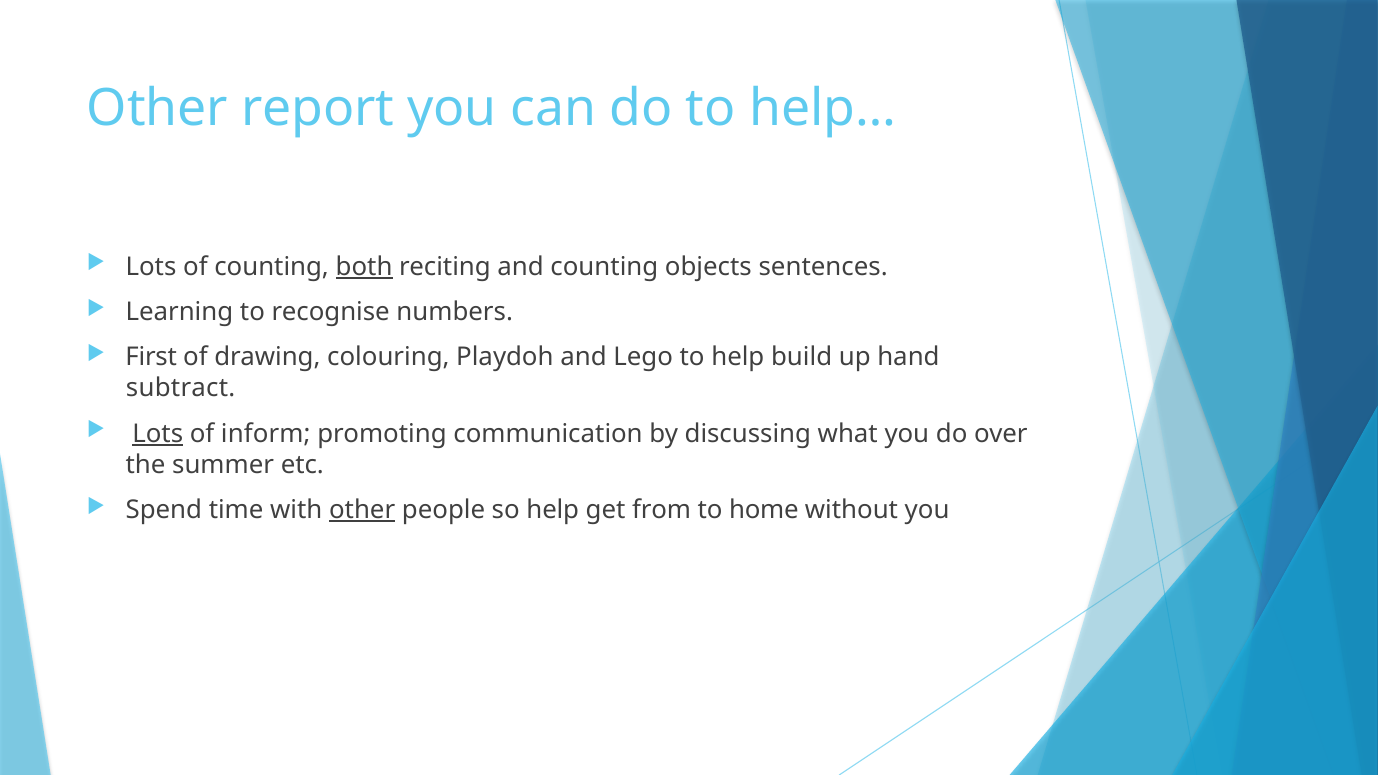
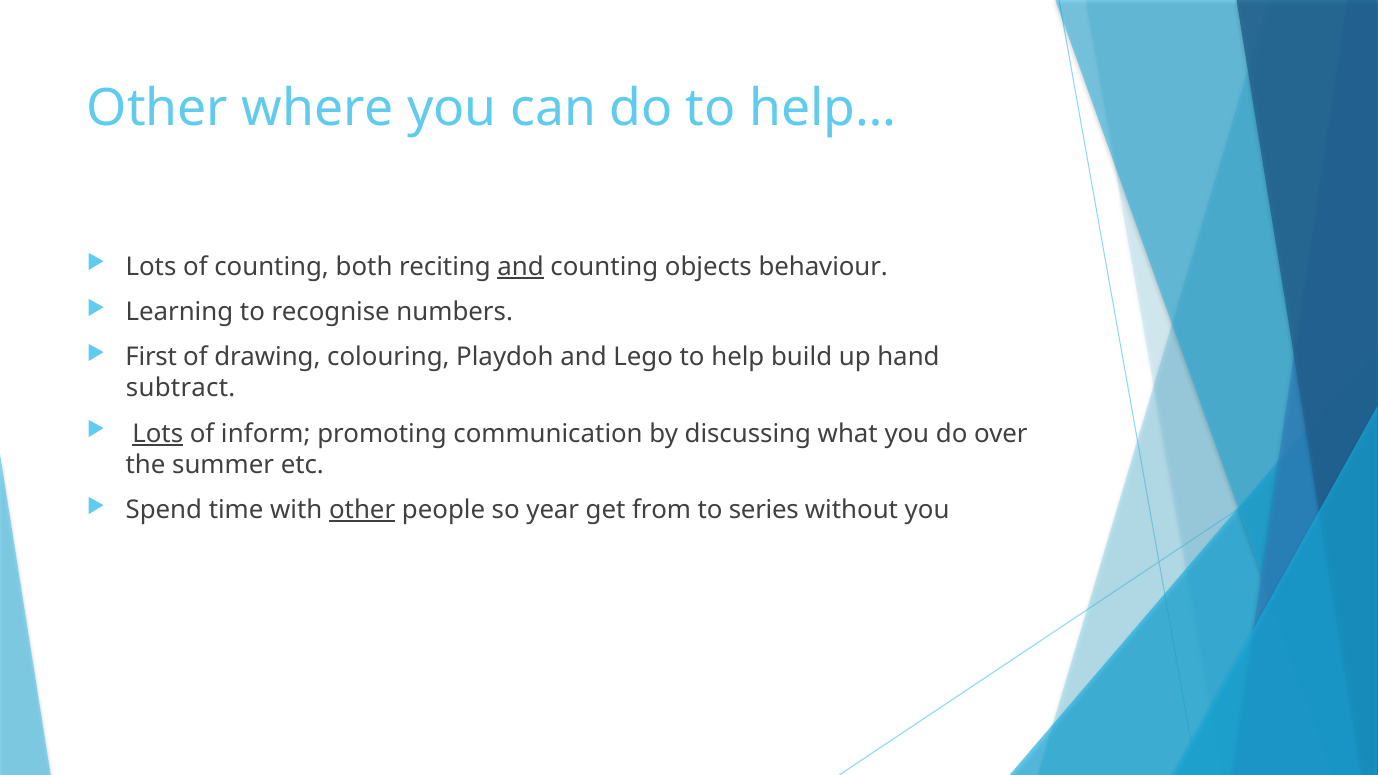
report: report -> where (318, 109)
both underline: present -> none (364, 267)
and underline: none -> present (521, 267)
sentences: sentences -> behaviour (823, 267)
so help: help -> year (553, 510)
home: home -> series (764, 510)
